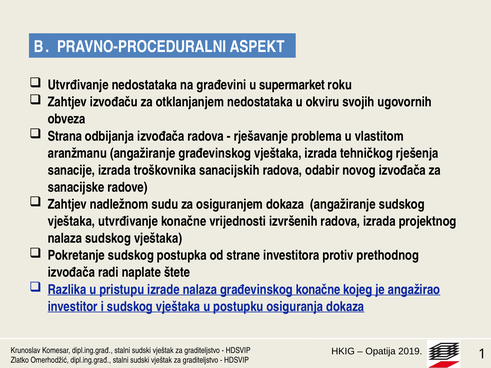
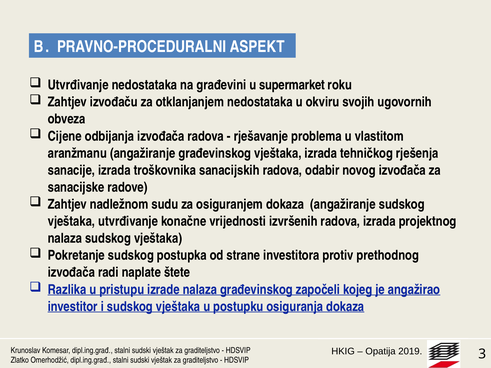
Strana: Strana -> Cijene (65, 136)
građevinskog konačne: konačne -> započeli (318, 290)
1: 1 -> 3 (482, 354)
